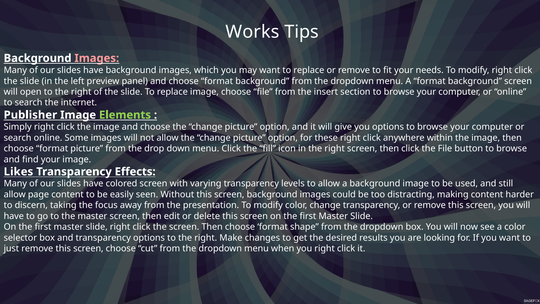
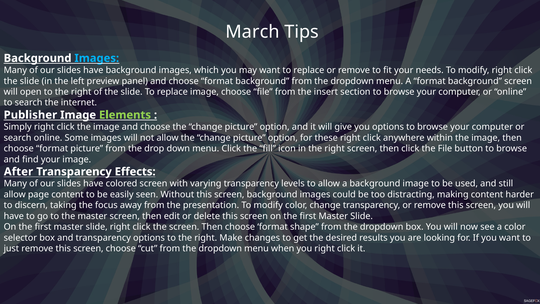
Works: Works -> March (253, 32)
Images colour: pink -> light blue (97, 58)
Likes: Likes -> After (18, 172)
